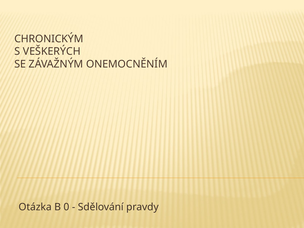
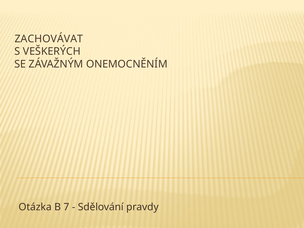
CHRONICKÝM: CHRONICKÝM -> ZACHOVÁVAT (49, 39)
0: 0 -> 7 (66, 207)
